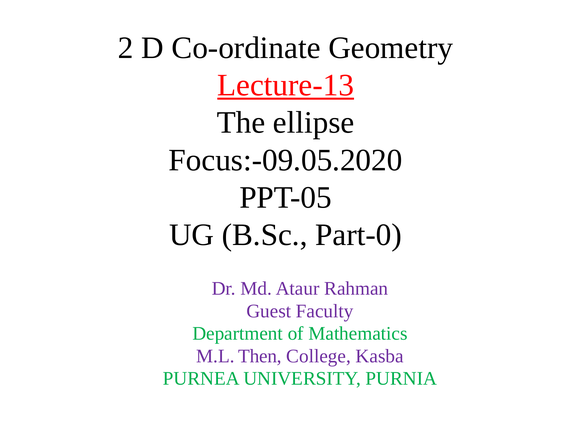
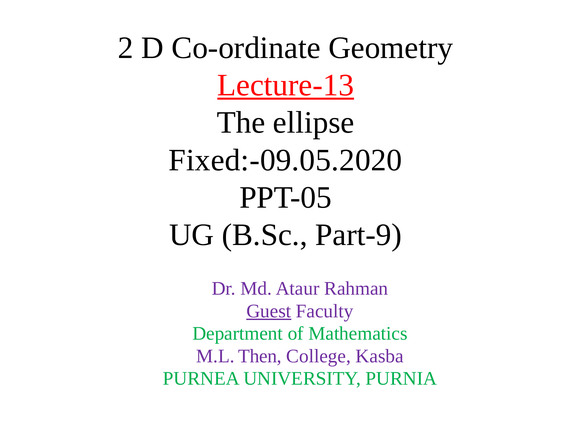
Focus:-09.05.2020: Focus:-09.05.2020 -> Fixed:-09.05.2020 (285, 160)
Part-0: Part-0 -> Part-9 (359, 235)
Guest underline: none -> present (269, 311)
